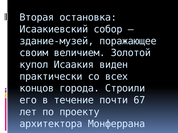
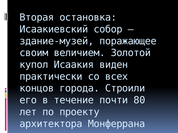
67: 67 -> 80 (139, 101)
